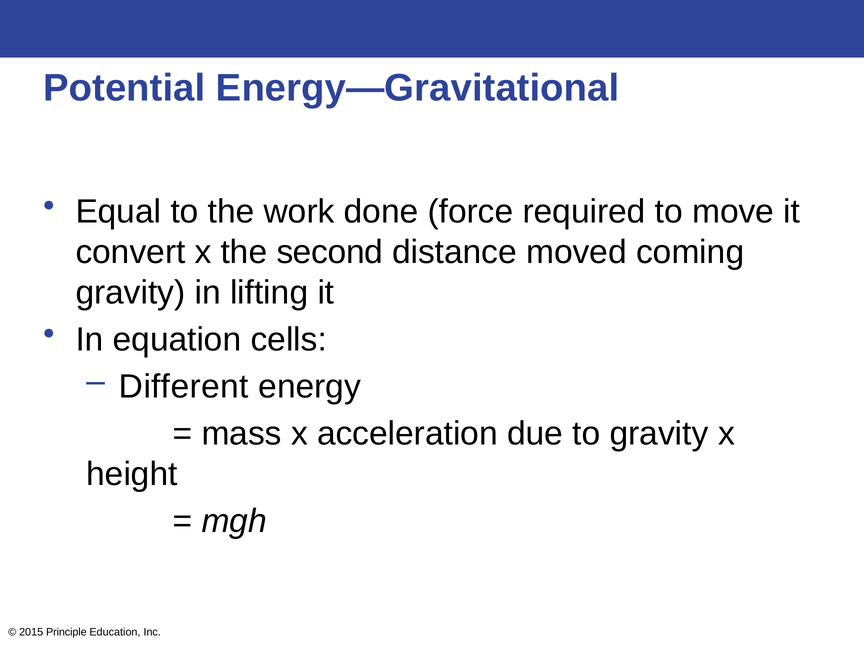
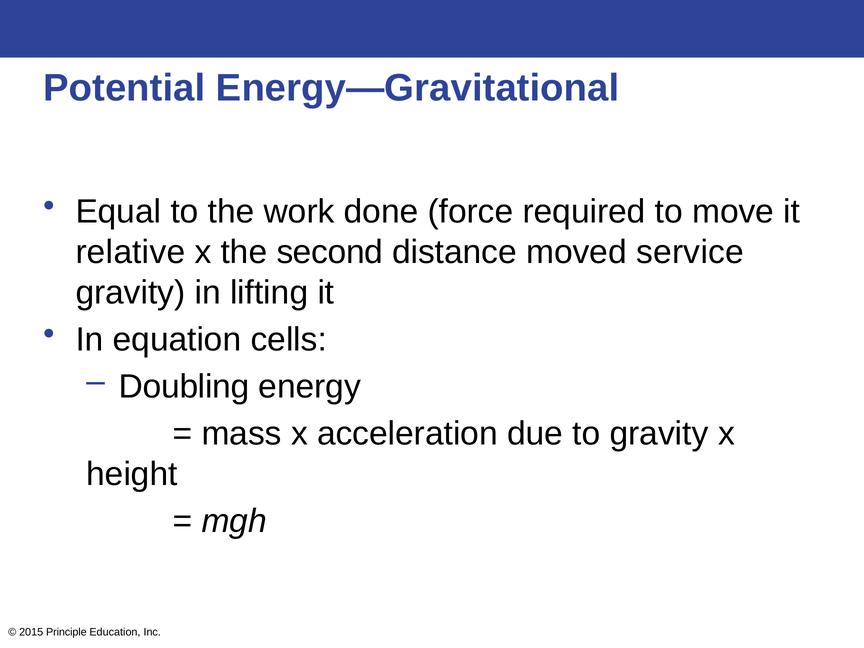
convert: convert -> relative (130, 252)
coming: coming -> service (690, 252)
Different: Different -> Doubling (184, 387)
